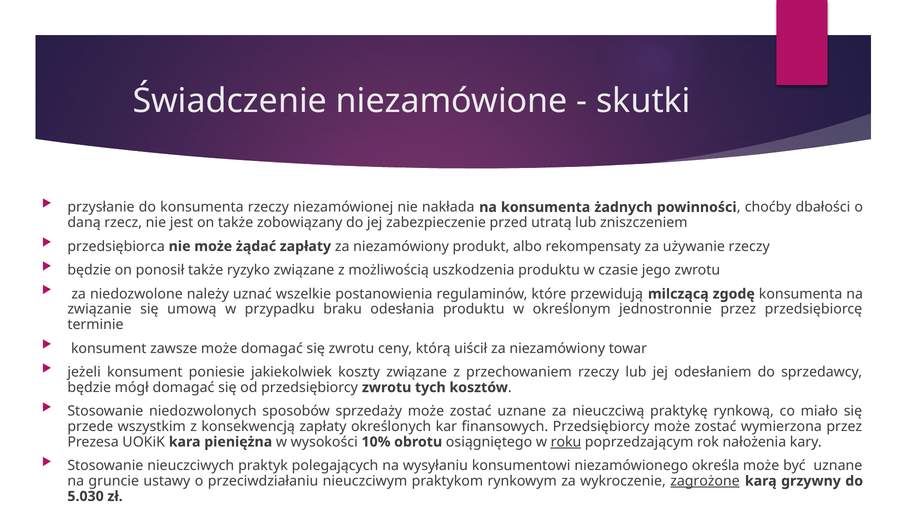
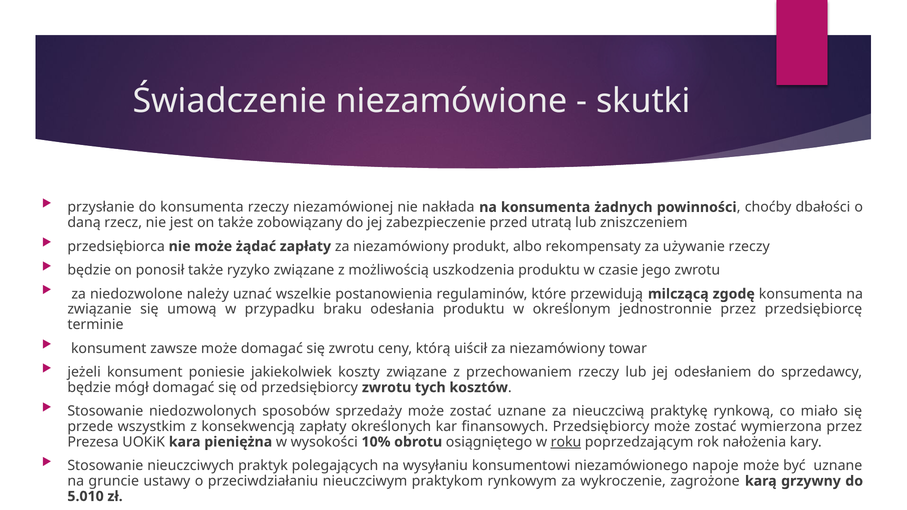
określa: określa -> napoje (715, 466)
zagrożone underline: present -> none (705, 481)
5.030: 5.030 -> 5.010 (86, 497)
